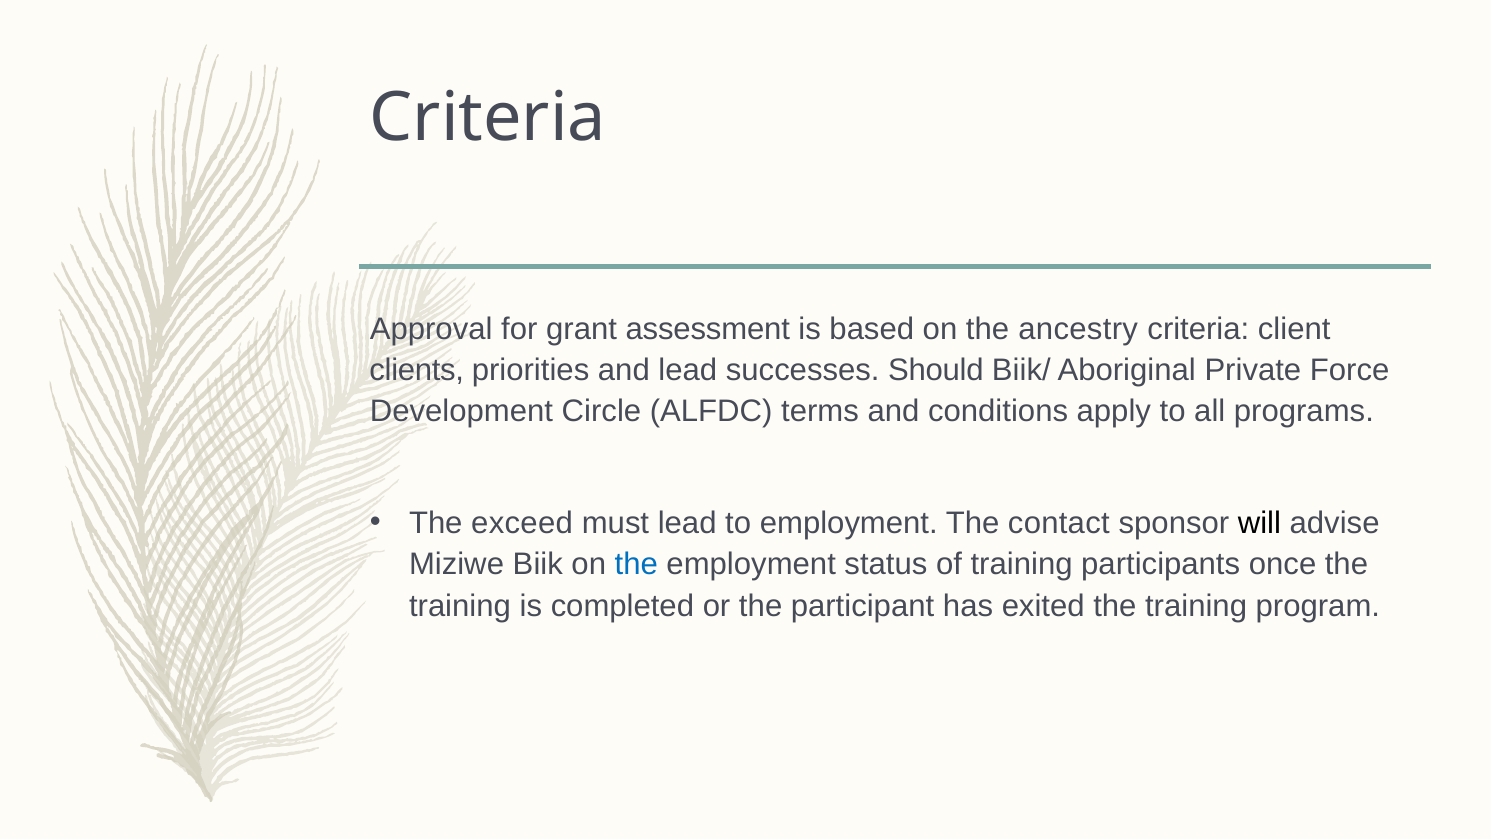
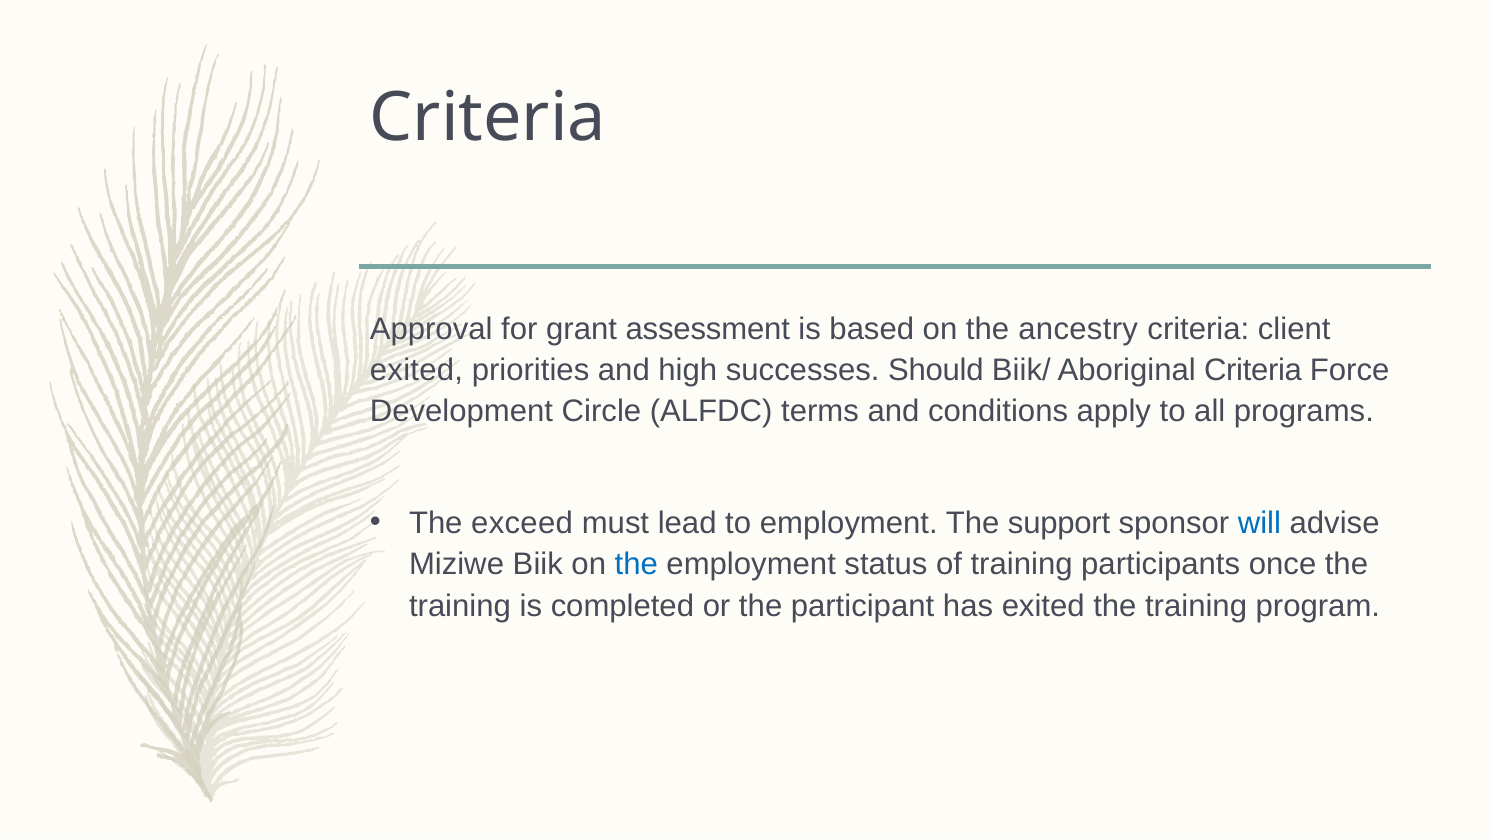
clients: clients -> exited (416, 370)
and lead: lead -> high (688, 370)
Aboriginal Private: Private -> Criteria (1253, 370)
contact: contact -> support (1059, 523)
will colour: black -> blue (1259, 523)
